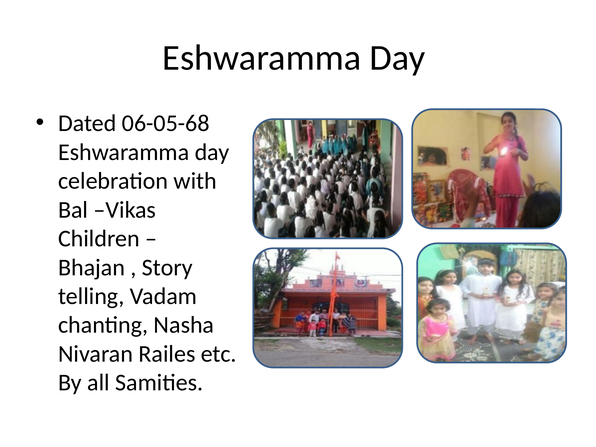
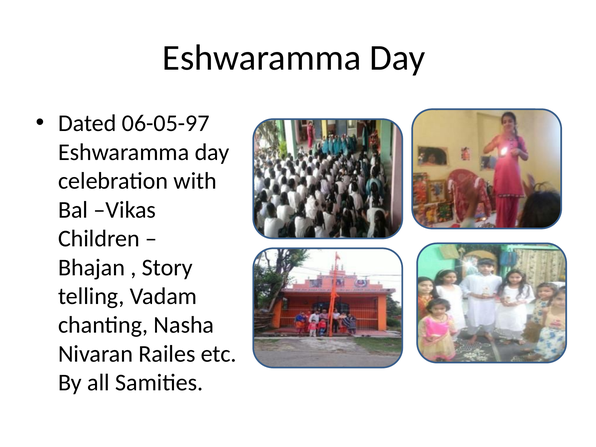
06-05-68: 06-05-68 -> 06-05-97 (166, 123)
